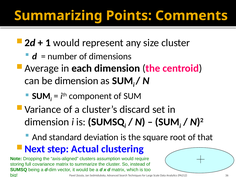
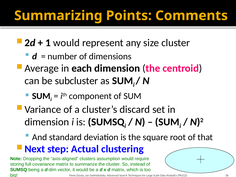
be dimension: dimension -> subcluster (77, 81)
